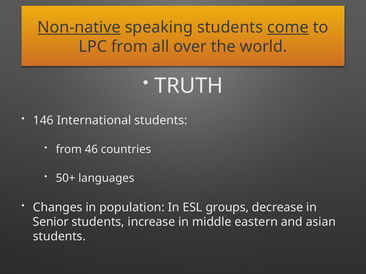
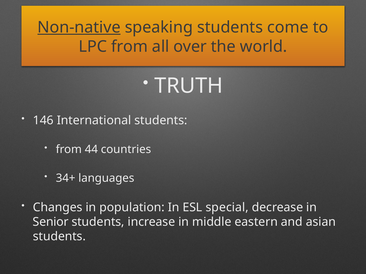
come underline: present -> none (288, 27)
46: 46 -> 44 (91, 150)
50+: 50+ -> 34+ (66, 178)
groups: groups -> special (227, 208)
